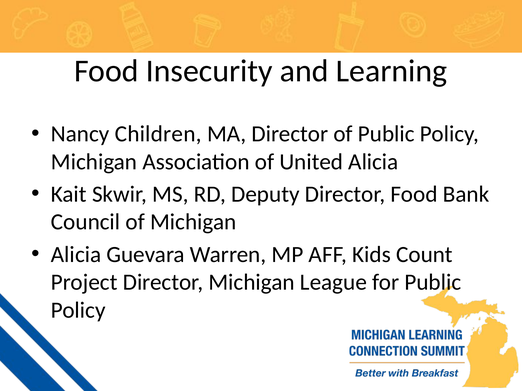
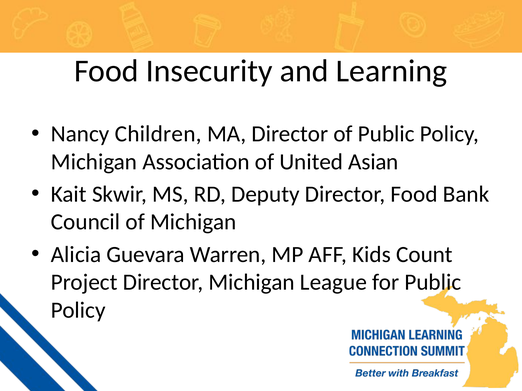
United Alicia: Alicia -> Asian (373, 162)
